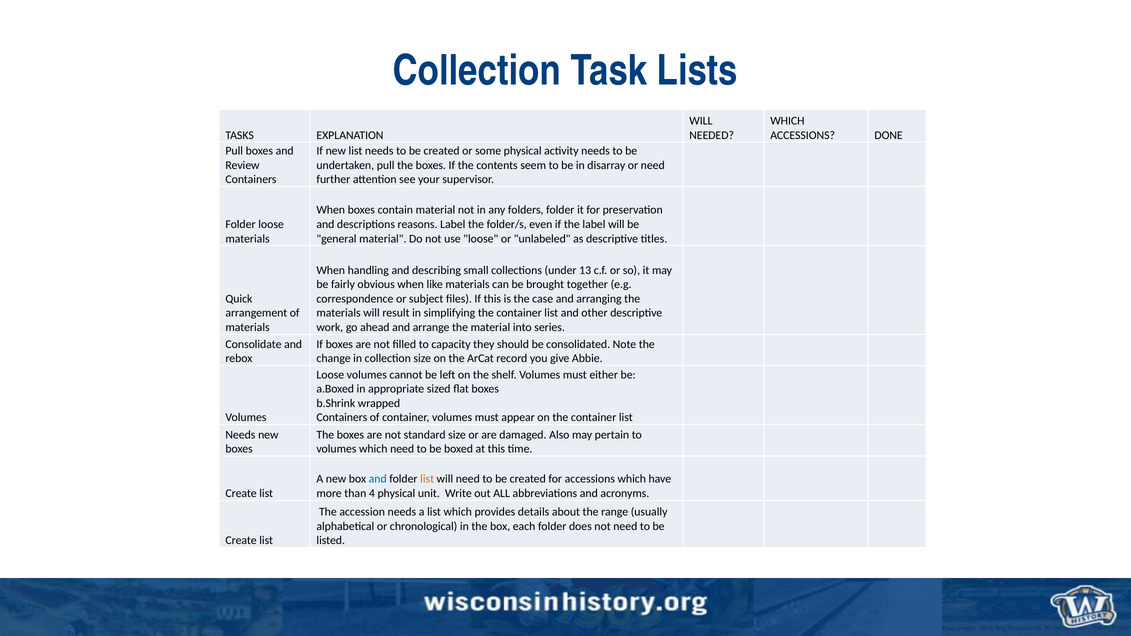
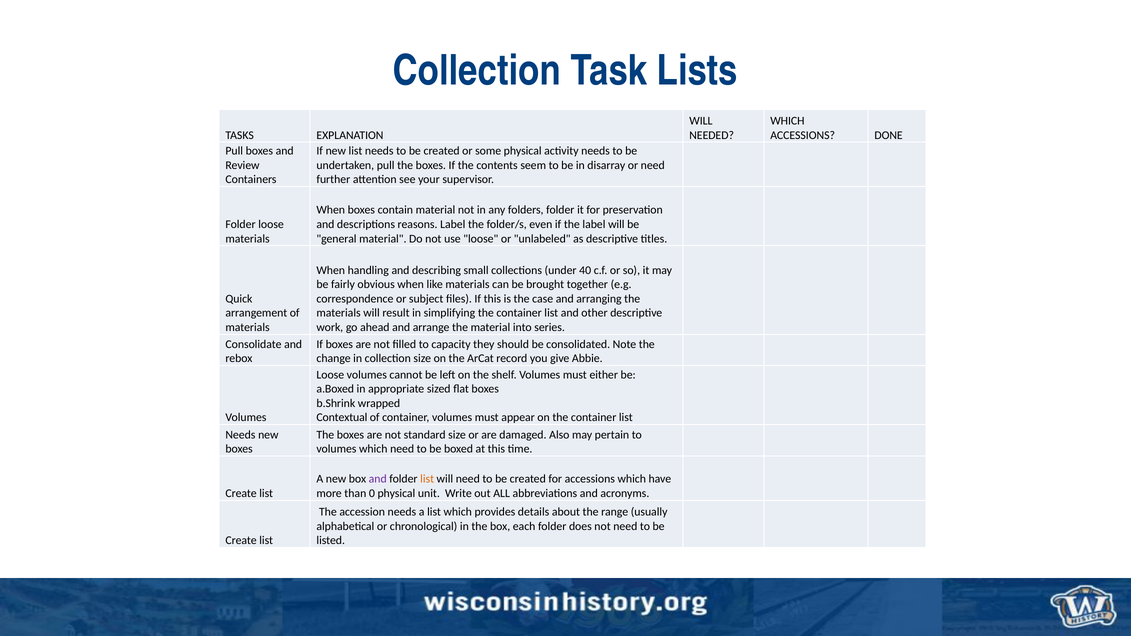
13: 13 -> 40 (585, 270)
Containers: Containers -> Contextual (342, 418)
and colour: blue -> purple (378, 479)
4: 4 -> 0 (372, 494)
